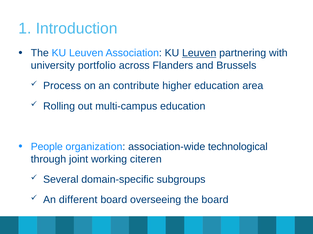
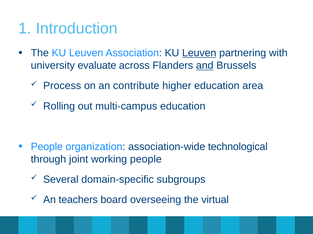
portfolio: portfolio -> evaluate (97, 66)
and underline: none -> present (205, 66)
working citeren: citeren -> people (146, 160)
different: different -> teachers (78, 200)
the board: board -> virtual (215, 200)
